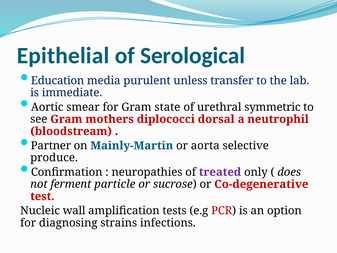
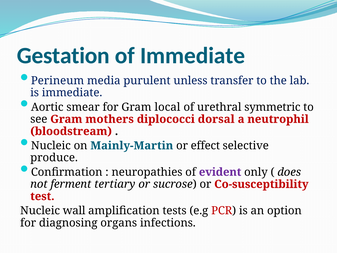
Epithelial: Epithelial -> Gestation (63, 56)
of Serological: Serological -> Immediate (193, 56)
Education: Education -> Perineum (58, 81)
state: state -> local (167, 107)
Partner: Partner -> Nucleic (51, 146)
aorta: aorta -> effect (205, 146)
treated: treated -> evident (220, 172)
particle: particle -> tertiary (115, 184)
Co-degenerative: Co-degenerative -> Co-susceptibility (261, 184)
strains: strains -> organs (119, 223)
